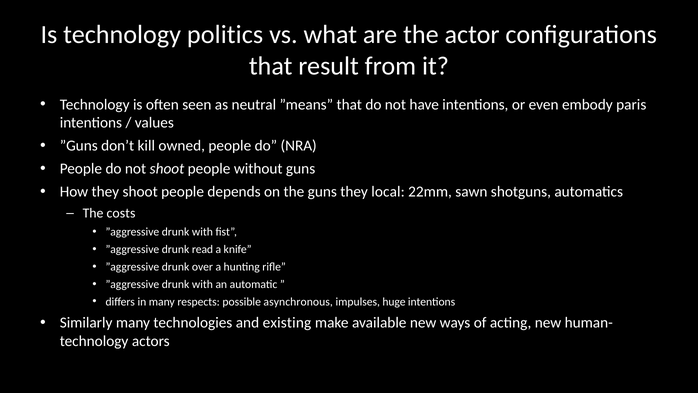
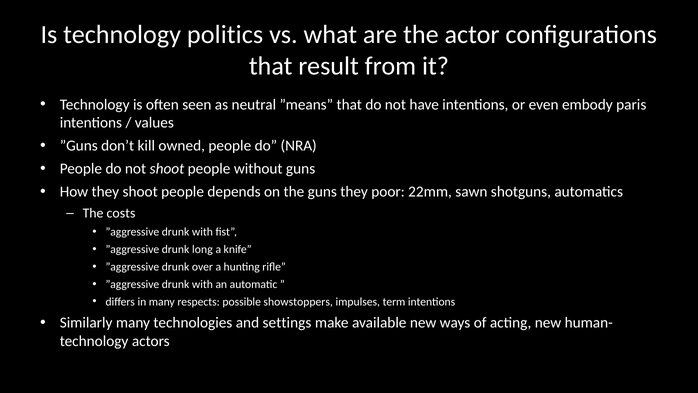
local: local -> poor (388, 192)
read: read -> long (202, 249)
asynchronous: asynchronous -> showstoppers (298, 301)
huge: huge -> term (394, 301)
existing: existing -> settings (287, 323)
